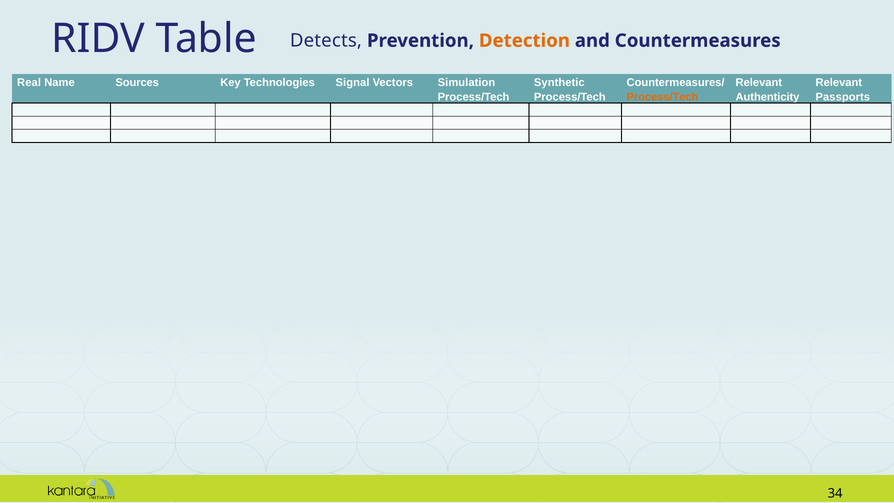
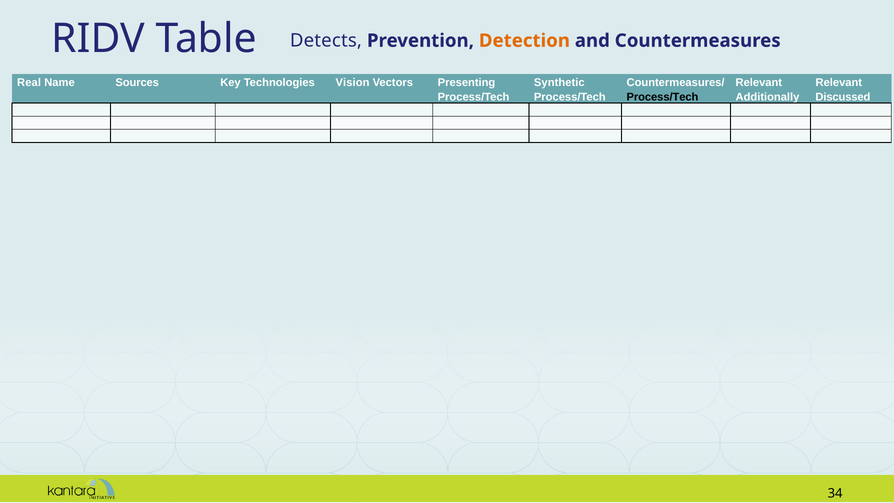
Signal: Signal -> Vision (353, 83)
Simulation: Simulation -> Presenting (467, 83)
Process/Tech colour: orange -> black (662, 97)
Authenticity: Authenticity -> Additionally (767, 97)
Passports: Passports -> Discussed (843, 97)
